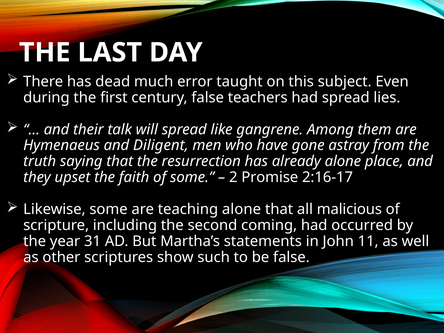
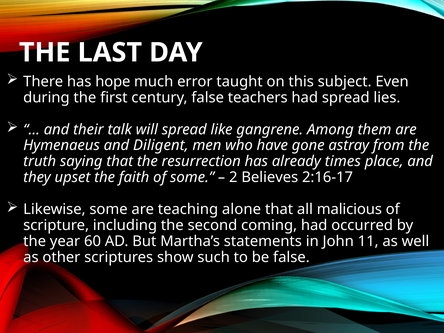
dead: dead -> hope (113, 82)
already alone: alone -> times (343, 161)
Promise: Promise -> Believes (270, 177)
31: 31 -> 60 (93, 241)
